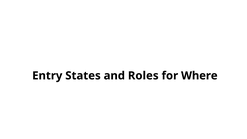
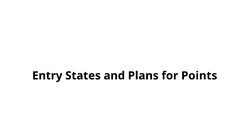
Roles: Roles -> Plans (143, 76)
Where: Where -> Points (199, 76)
